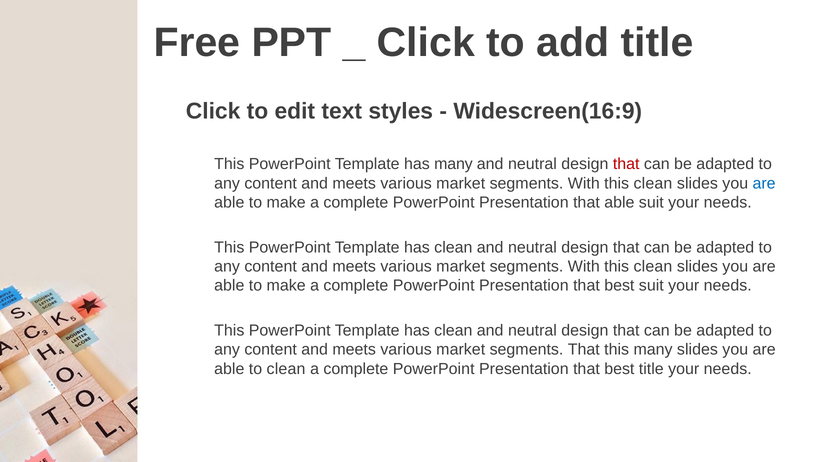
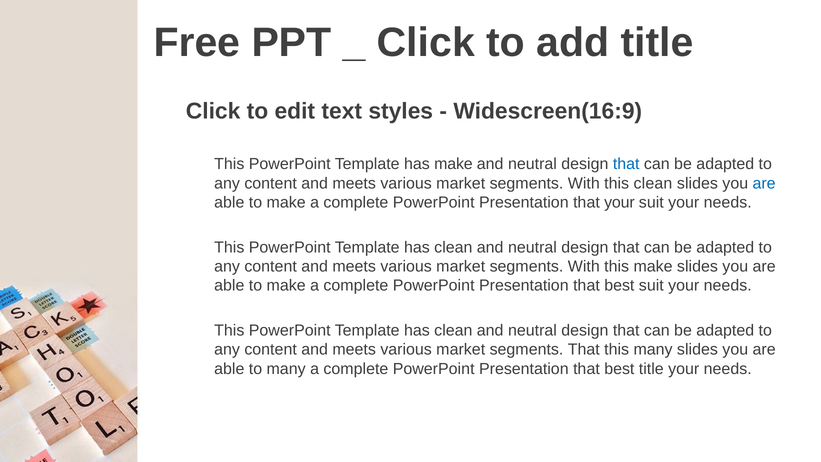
has many: many -> make (453, 164)
that colour: red -> blue (626, 164)
that able: able -> your (619, 203)
clean: clean -> make (653, 266)
to clean: clean -> many (286, 369)
